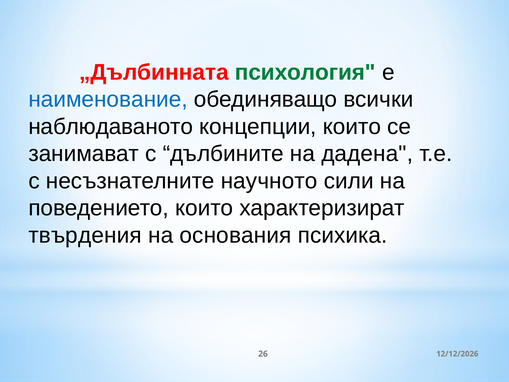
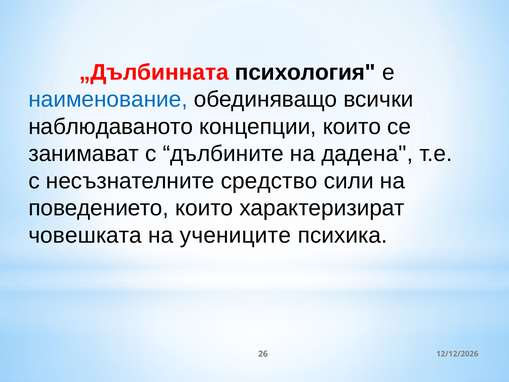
психология colour: green -> black (305, 72)
научното: научното -> средство (269, 181)
твърдения: твърдения -> човешката (85, 235)
основания: основания -> учениците (235, 235)
